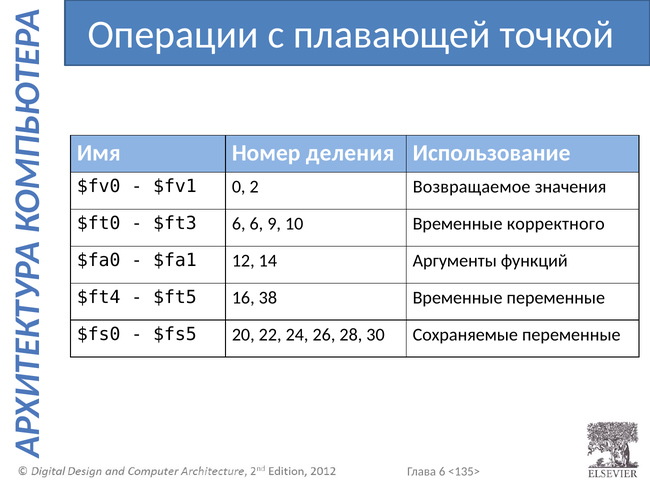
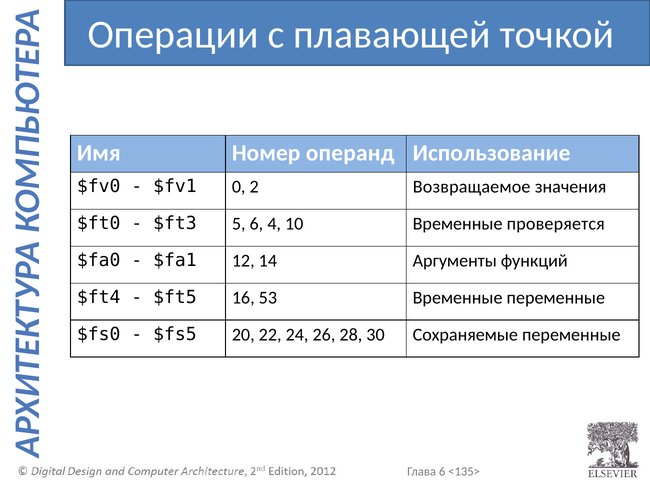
деления: деления -> операнд (350, 153)
$ft3 6: 6 -> 5 (239, 224)
9: 9 -> 4 (274, 224)
корректного: корректного -> проверяется (556, 224)
38: 38 -> 53 (268, 298)
